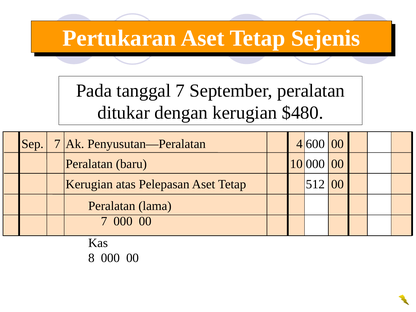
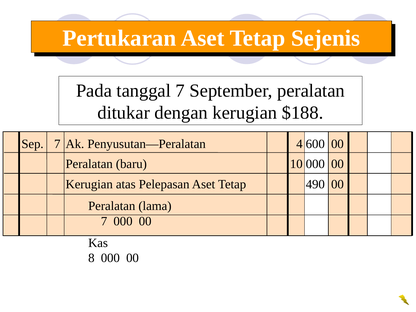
$480: $480 -> $188 (303, 113)
512: 512 -> 490 (315, 184)
